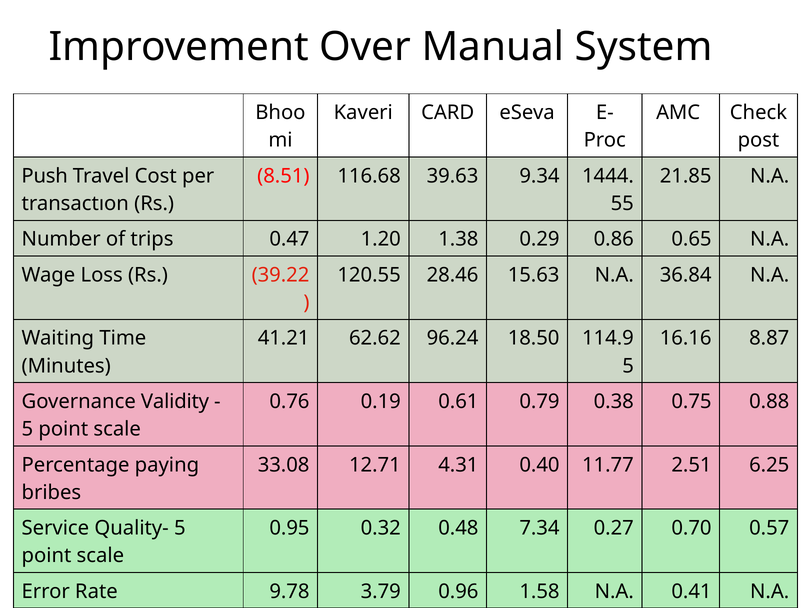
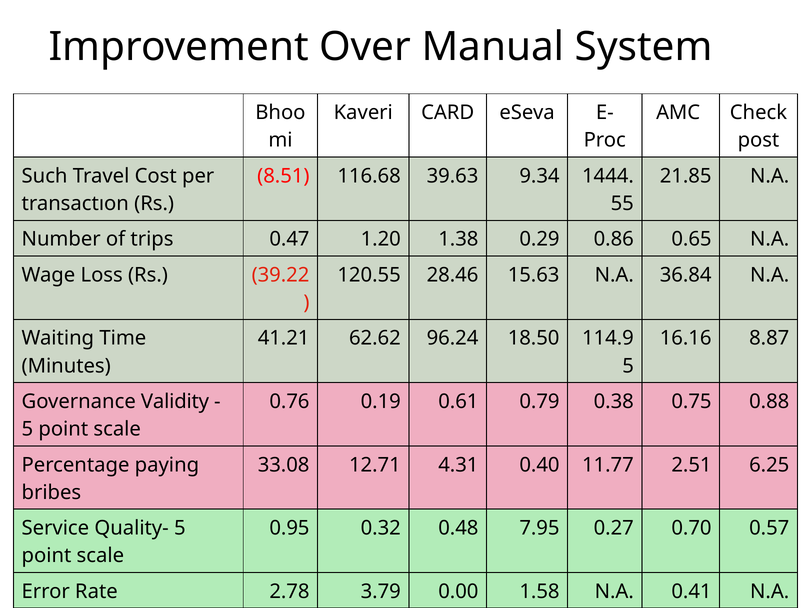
Push: Push -> Such (45, 176)
7.34: 7.34 -> 7.95 (539, 528)
9.78: 9.78 -> 2.78 (289, 592)
0.96: 0.96 -> 0.00 (458, 592)
